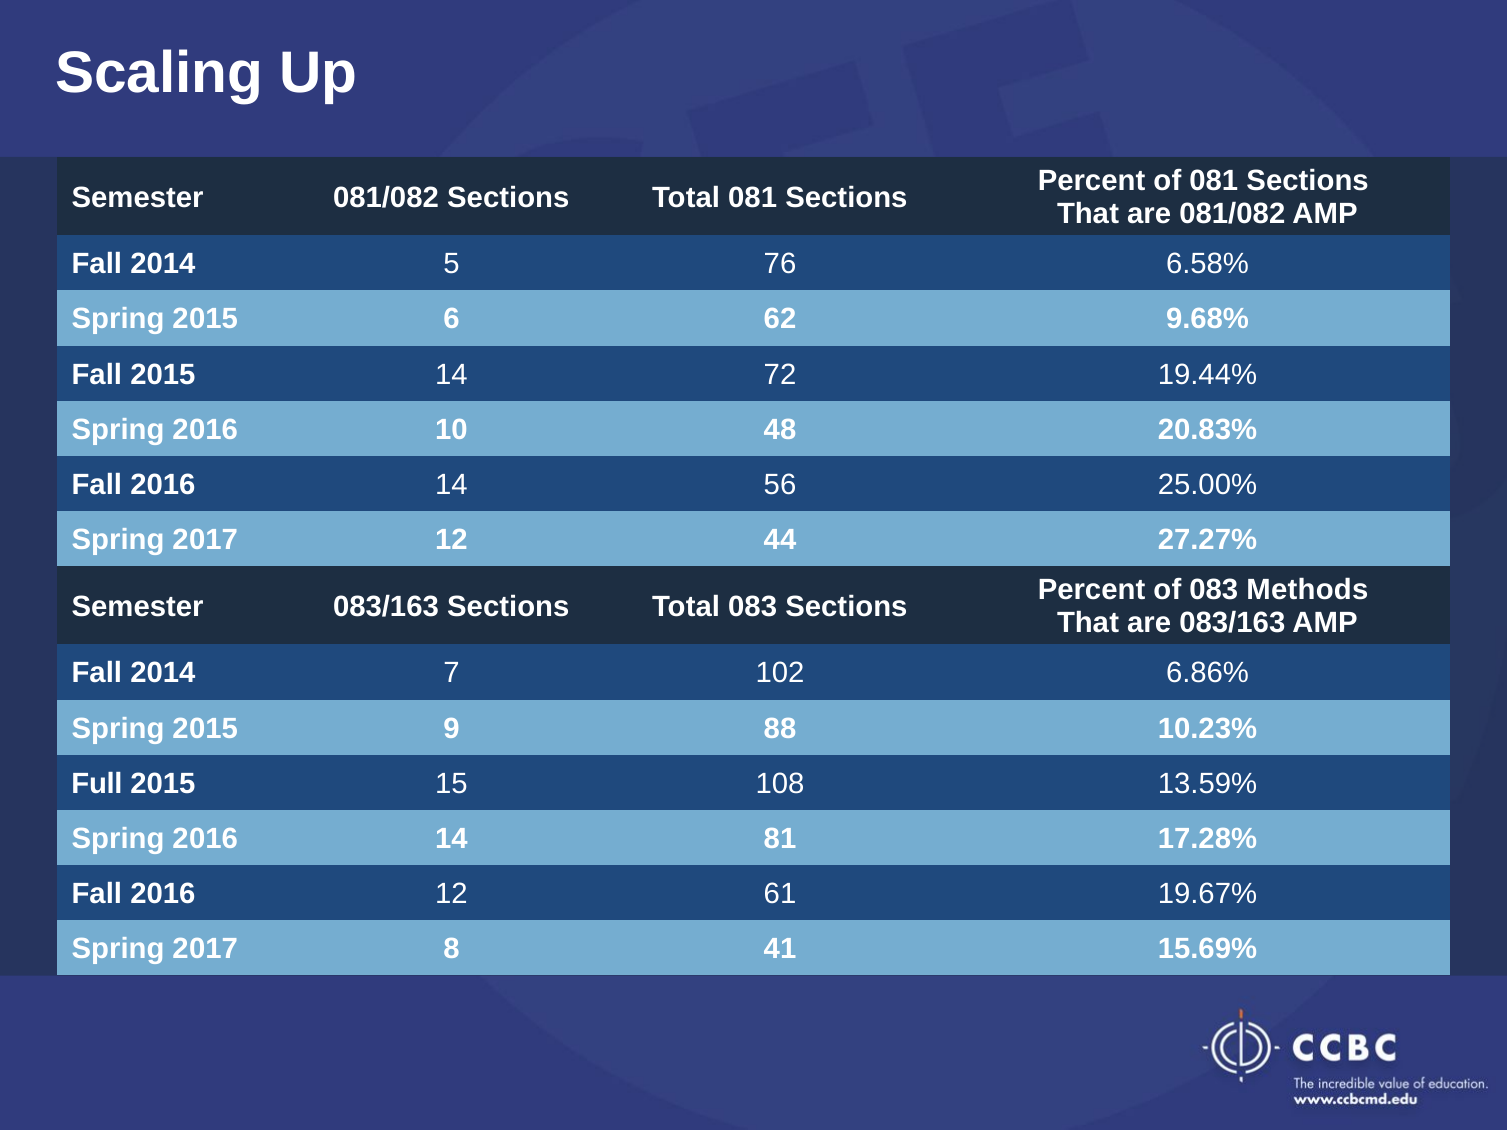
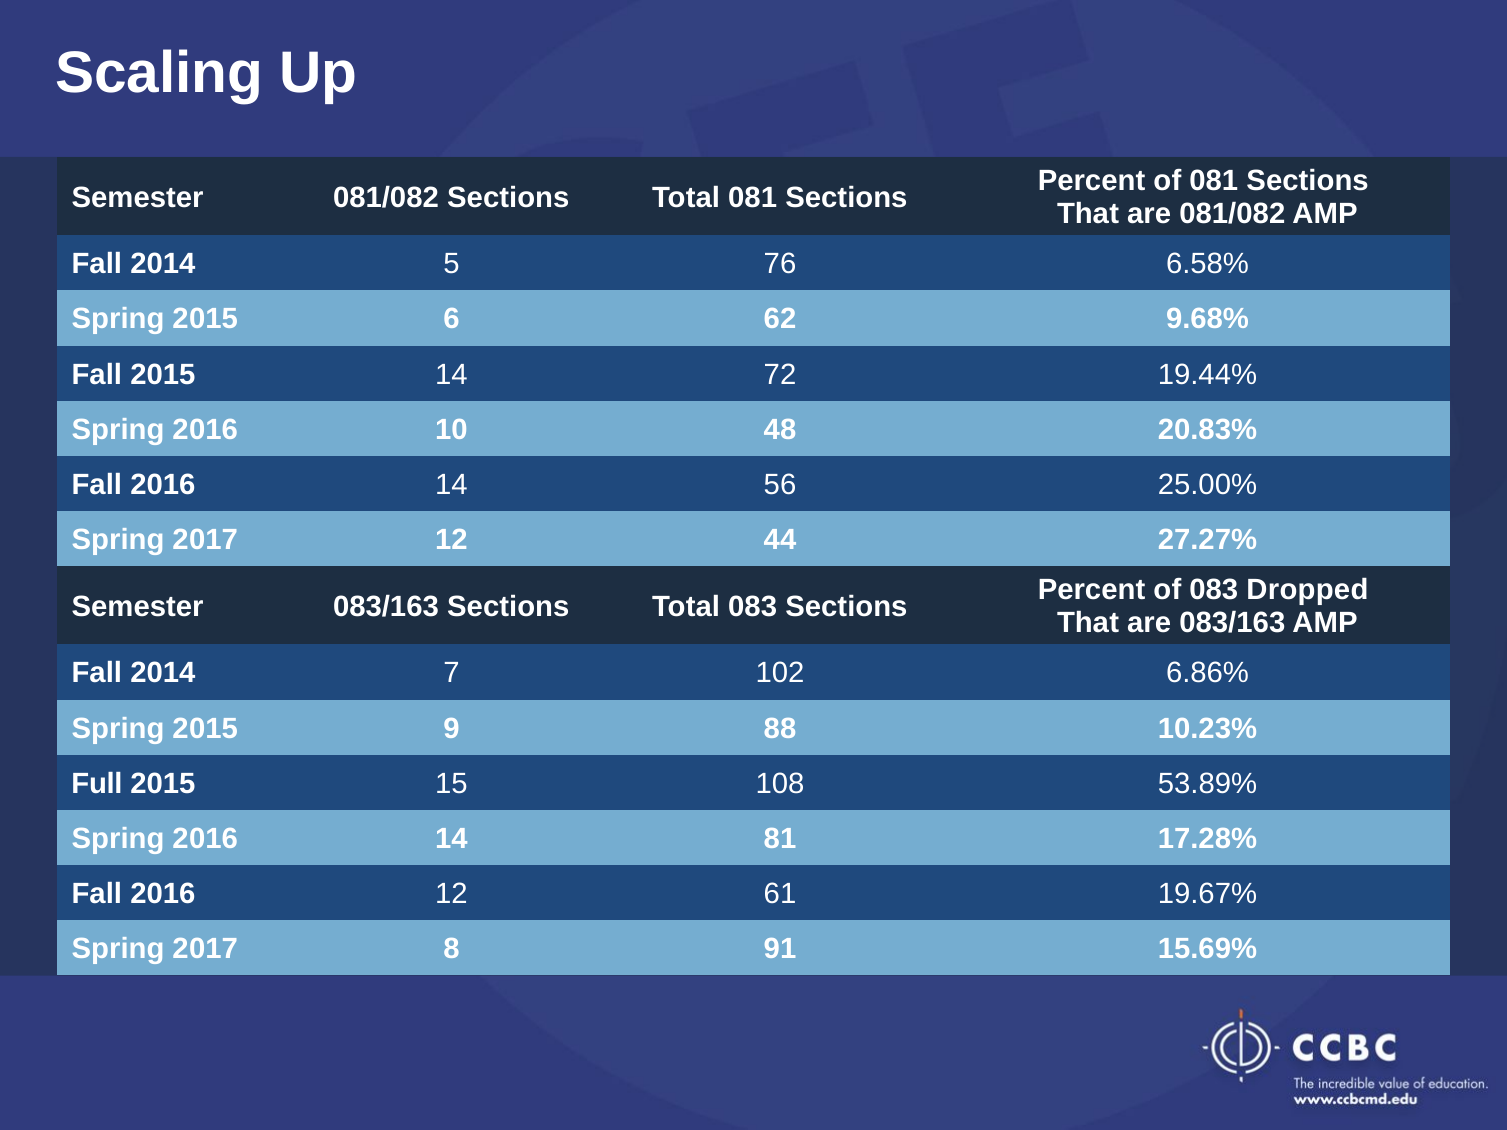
Methods: Methods -> Dropped (1307, 590)
13.59%: 13.59% -> 53.89% (1207, 784)
41: 41 -> 91 (780, 949)
